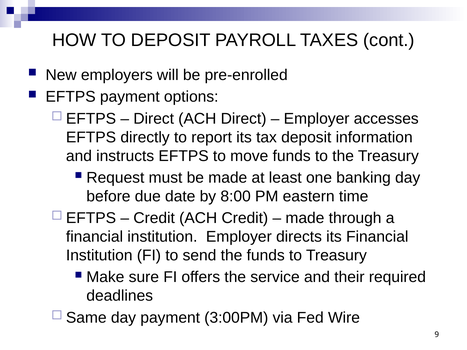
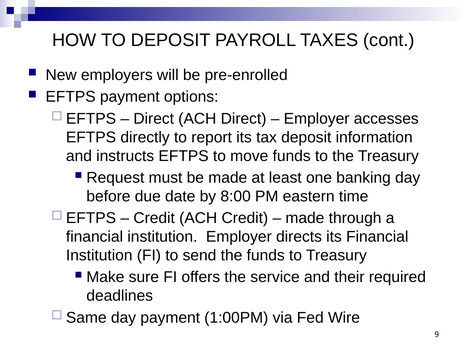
3:00PM: 3:00PM -> 1:00PM (236, 318)
